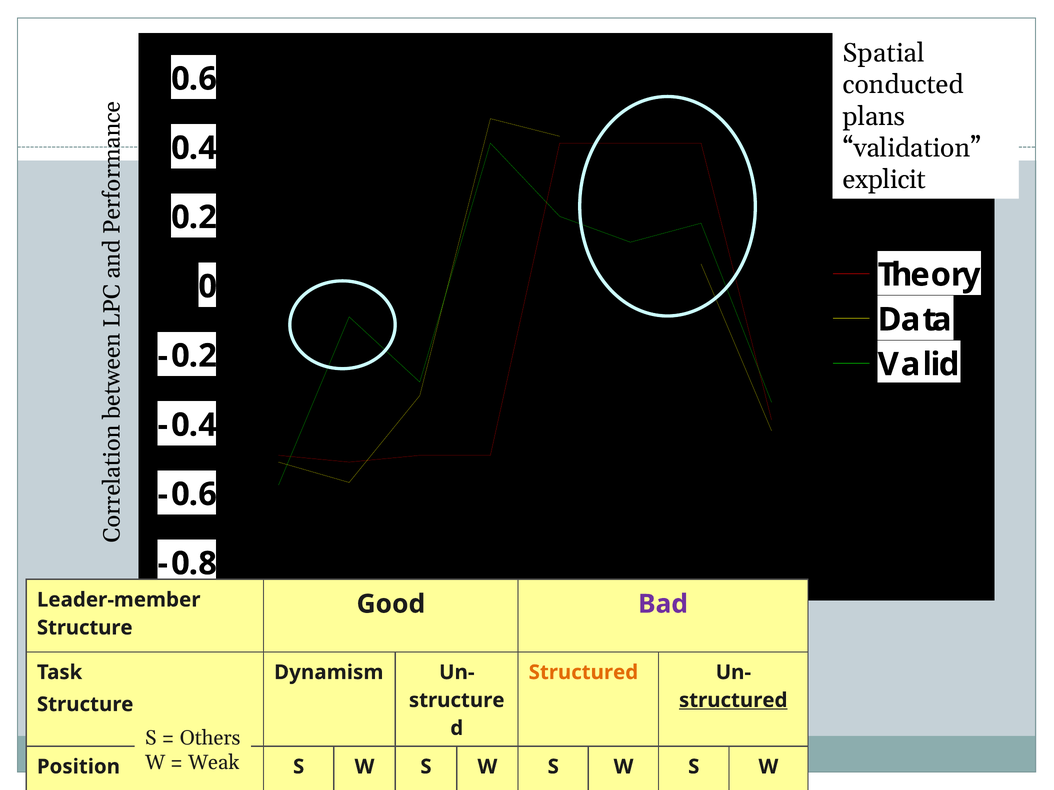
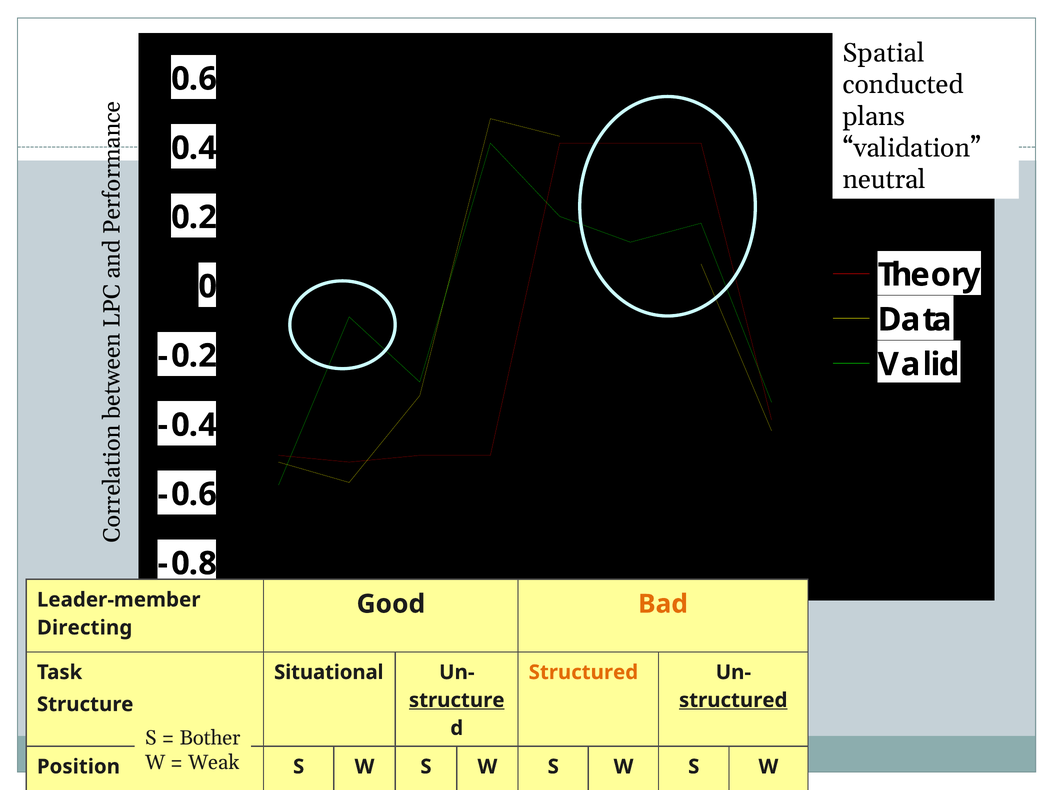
explicit: explicit -> neutral (884, 180)
Bad colour: purple -> orange (663, 604)
Structure: Structure -> Directing (85, 628)
Dynamism: Dynamism -> Situational (329, 673)
structure underline: none -> present (457, 701)
Others: Others -> Bother (210, 739)
